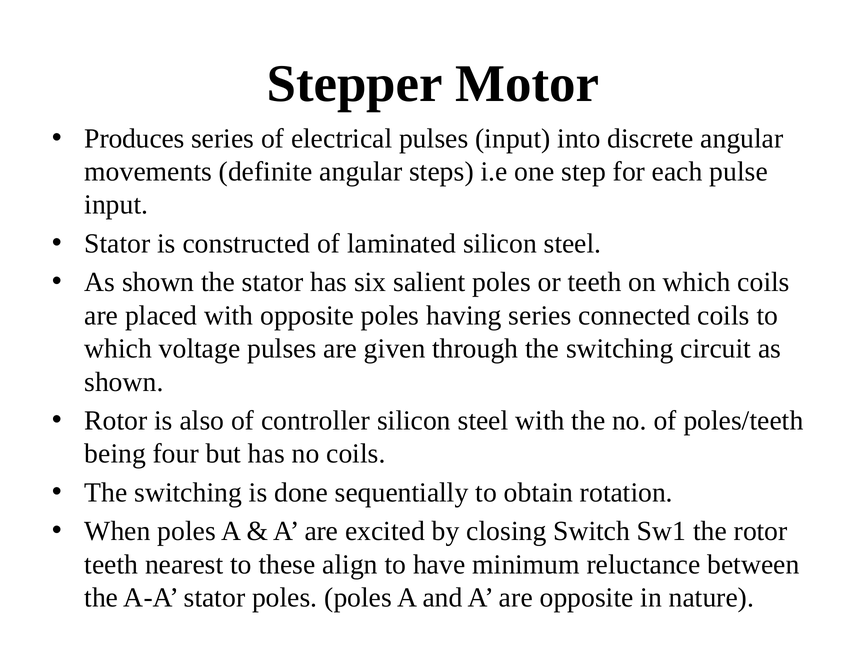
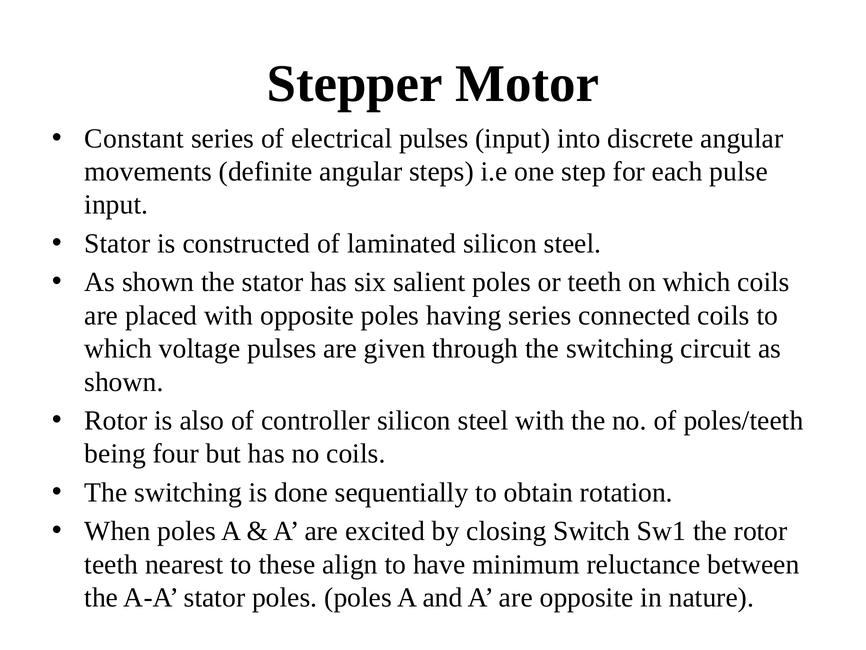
Produces: Produces -> Constant (134, 138)
